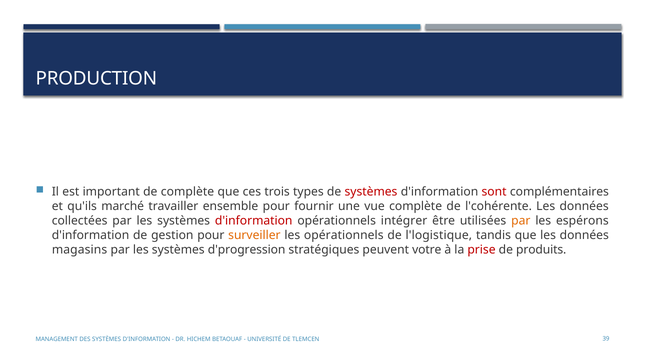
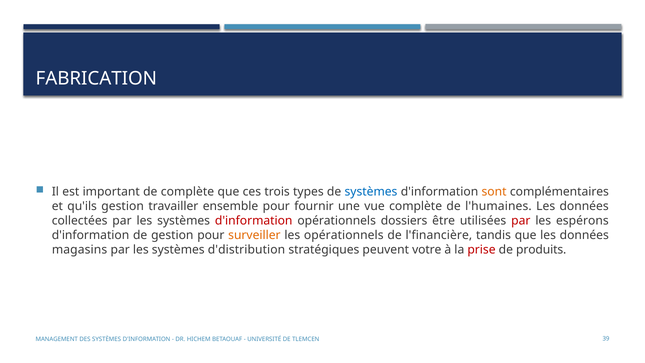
PRODUCTION: PRODUCTION -> FABRICATION (96, 78)
systèmes colour: red -> blue (371, 192)
sont colour: red -> orange (494, 192)
qu'ils marché: marché -> gestion (123, 206)
l'cohérente: l'cohérente -> l'humaines (498, 206)
intégrer: intégrer -> dossiers (404, 221)
par colour: orange -> red (521, 221)
l'logistique: l'logistique -> l'financière (439, 235)
d'progression: d'progression -> d'distribution (247, 250)
